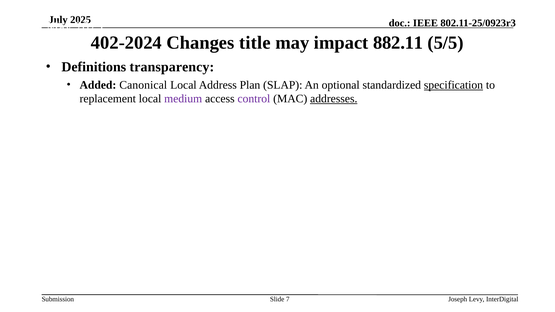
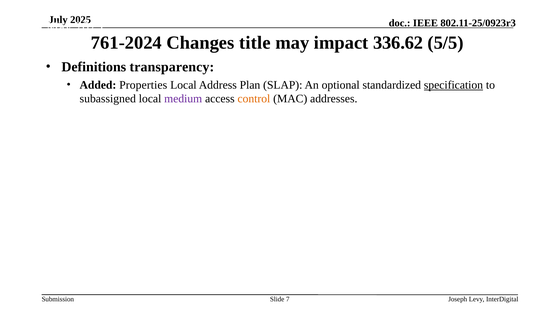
402-2024: 402-2024 -> 761-2024 (126, 43)
882.11: 882.11 -> 336.62 (398, 43)
Canonical: Canonical -> Properties (143, 85)
replacement: replacement -> subassigned (108, 99)
control colour: purple -> orange (254, 99)
addresses underline: present -> none (334, 99)
